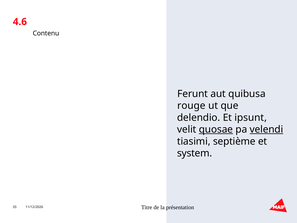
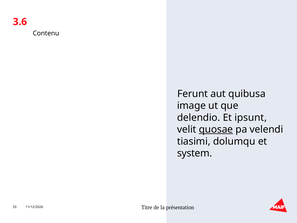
4.6: 4.6 -> 3.6 (20, 22)
rouge: rouge -> image (191, 106)
velendi underline: present -> none (266, 129)
septième: septième -> dolumqu (234, 141)
